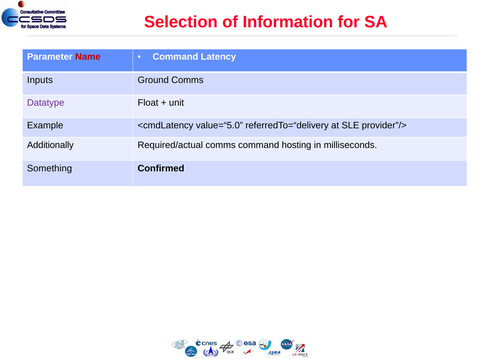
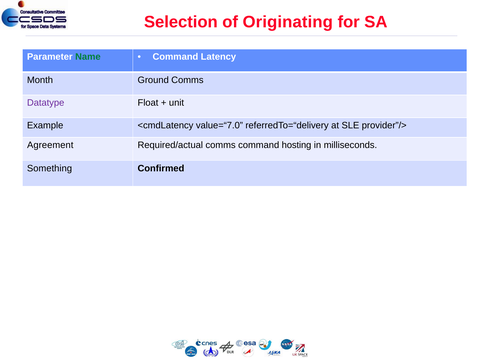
Information: Information -> Originating (288, 22)
Name colour: red -> green (88, 57)
Inputs: Inputs -> Month (40, 80)
value=“5.0: value=“5.0 -> value=“7.0 (219, 126)
Additionally: Additionally -> Agreement (50, 145)
